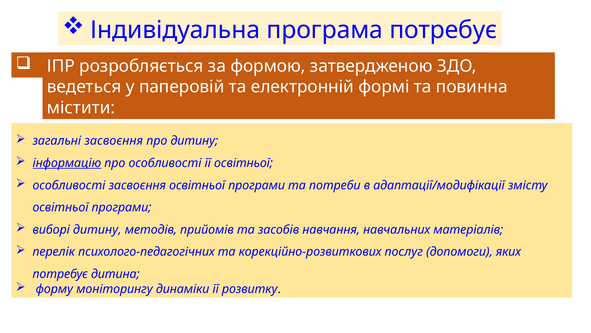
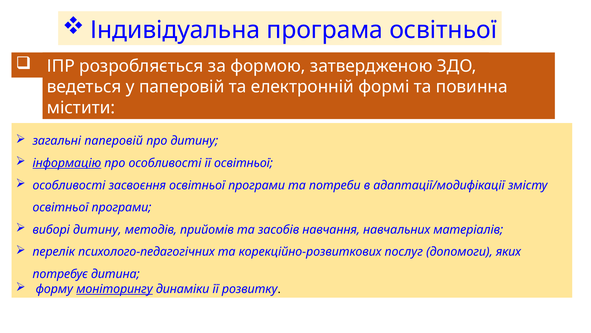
програма потребує: потребує -> освітньої (443, 30)
загальні засвоєння: засвоєння -> паперовій (114, 141)
моніторингу underline: none -> present (115, 288)
